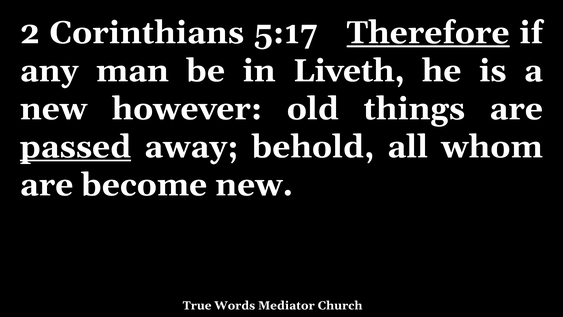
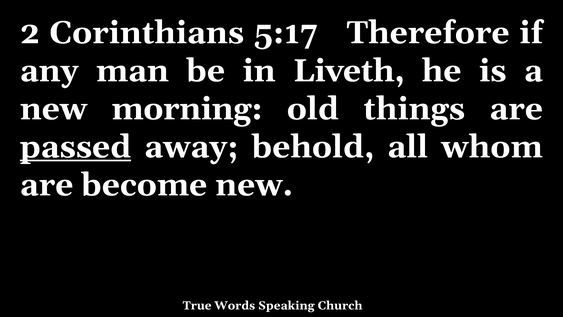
Therefore underline: present -> none (428, 33)
however: however -> morning (187, 109)
Mediator: Mediator -> Speaking (286, 305)
